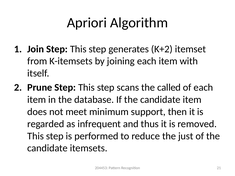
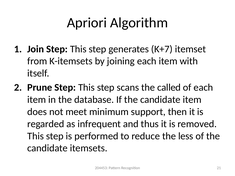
K+2: K+2 -> K+7 (162, 49)
just: just -> less (186, 136)
